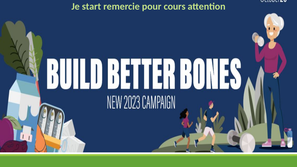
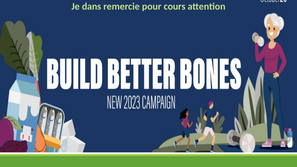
start: start -> dans (92, 6)
